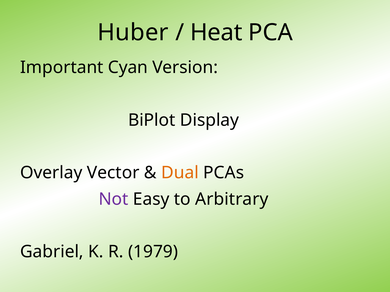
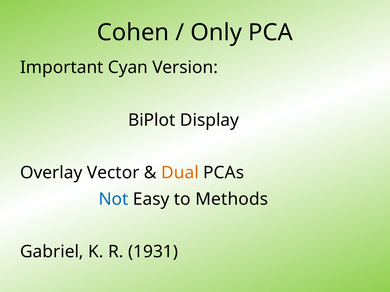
Huber: Huber -> Cohen (133, 33)
Heat: Heat -> Only (216, 33)
Not colour: purple -> blue (113, 199)
Arbitrary: Arbitrary -> Methods (232, 199)
1979: 1979 -> 1931 (153, 252)
